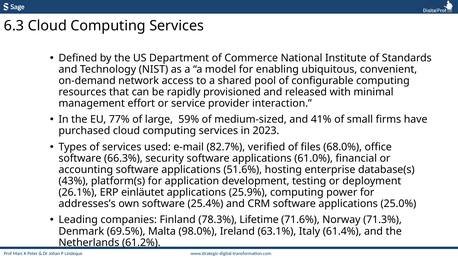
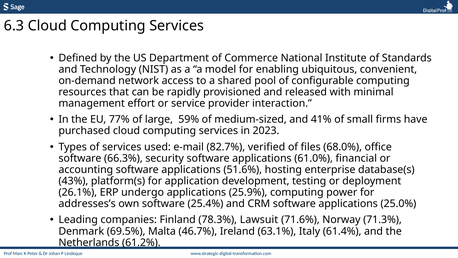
einläutet: einläutet -> undergo (143, 192)
Lifetime: Lifetime -> Lawsuit (259, 220)
98.0%: 98.0% -> 46.7% (198, 231)
